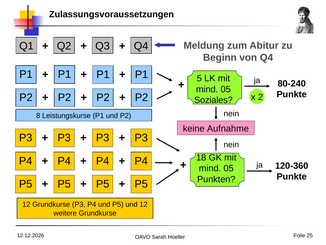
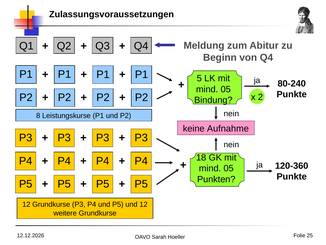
Soziales: Soziales -> Bindung (213, 100)
